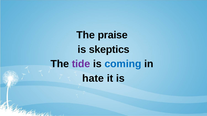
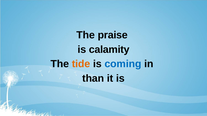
skeptics: skeptics -> calamity (109, 50)
tide colour: purple -> orange (81, 64)
hate: hate -> than (93, 79)
